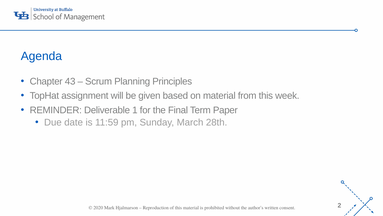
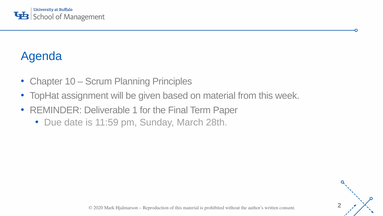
43: 43 -> 10 (70, 81)
